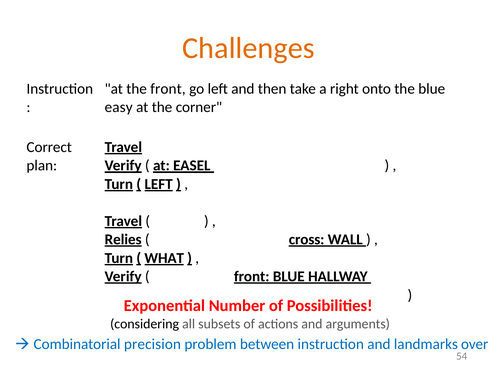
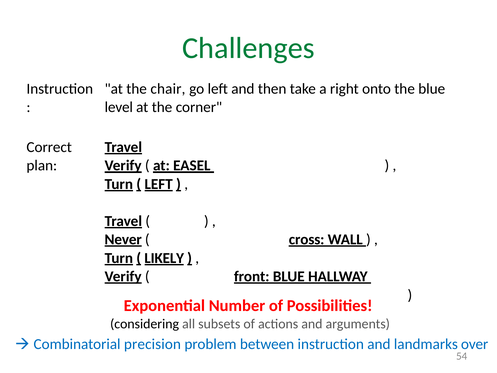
Challenges colour: orange -> green (248, 48)
the front: front -> chair (168, 89)
easy: easy -> level (119, 107)
Relies: Relies -> Never (123, 239)
WHAT: WHAT -> LIKELY (164, 258)
